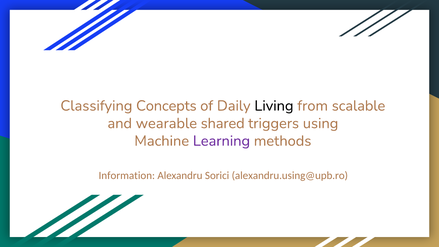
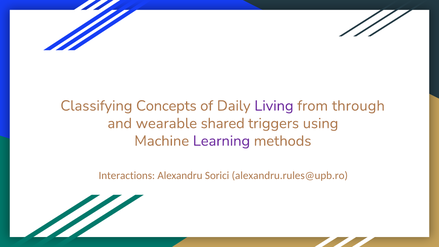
Living colour: black -> purple (274, 106)
scalable: scalable -> through (358, 106)
Information: Information -> Interactions (127, 176)
alexandru.using@upb.ro: alexandru.using@upb.ro -> alexandru.rules@upb.ro (290, 176)
